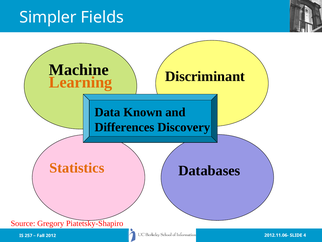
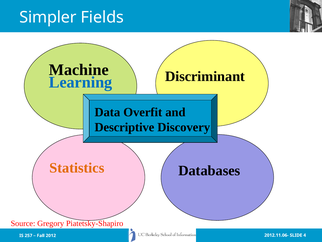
Learning colour: orange -> blue (81, 82)
Known: Known -> Overfit (143, 112)
Differences: Differences -> Descriptive (124, 127)
